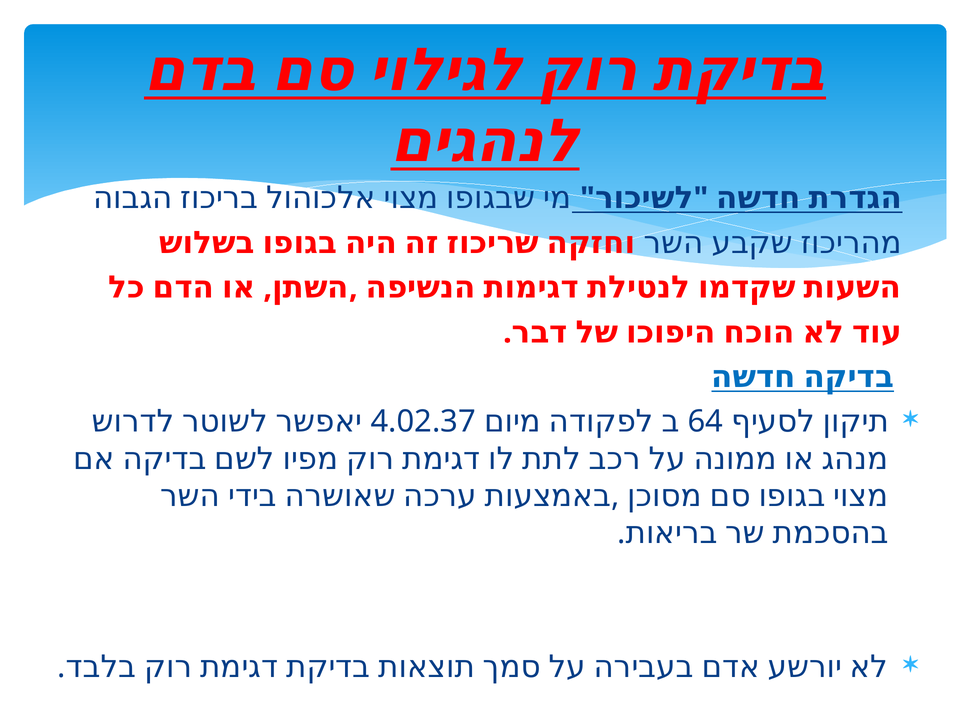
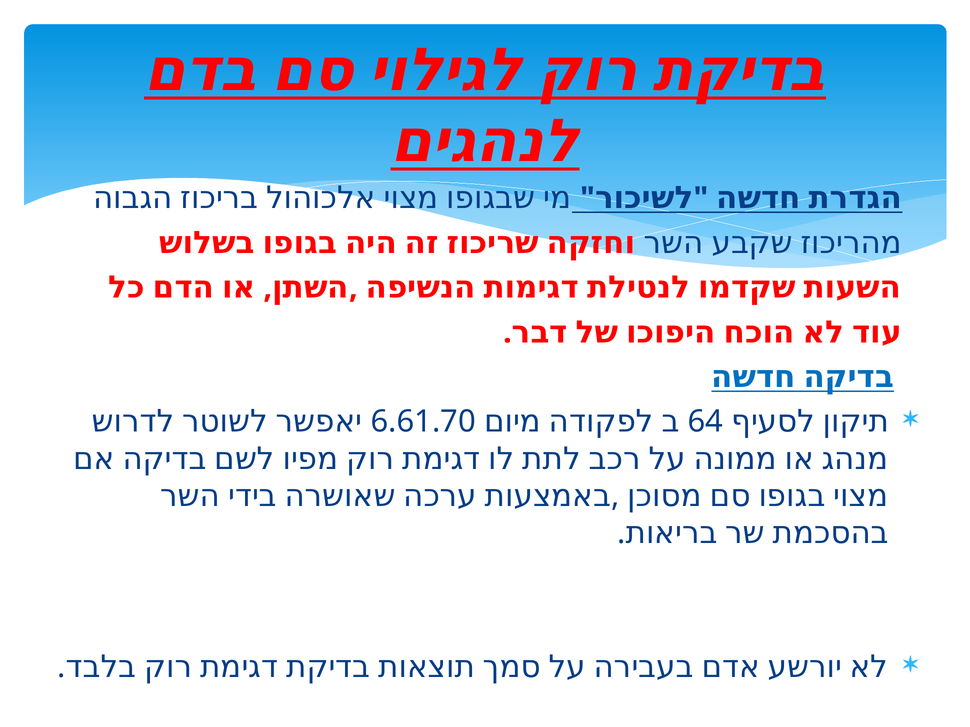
4.02.37: 4.02.37 -> 6.61.70 (423, 422)
